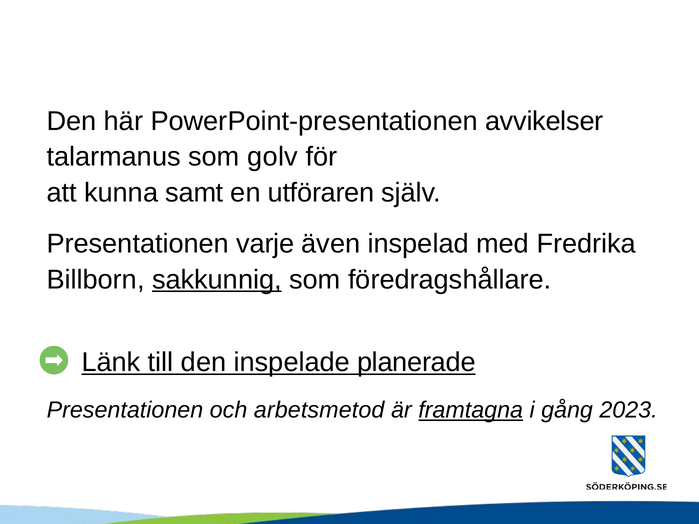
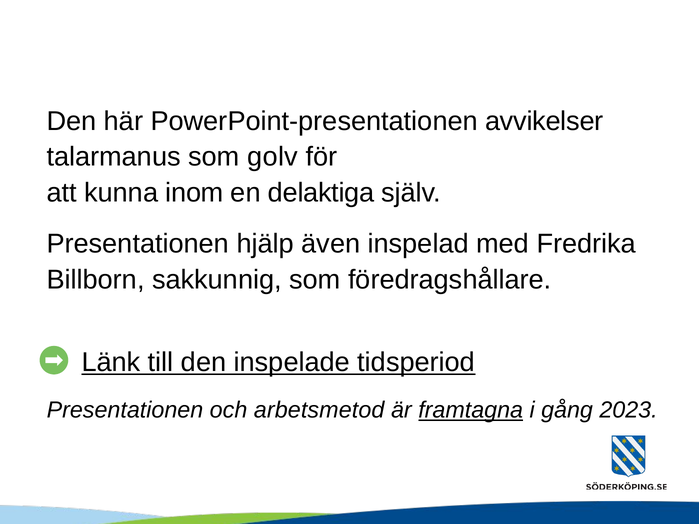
samt: samt -> inom (194, 193)
utföraren: utföraren -> delaktiga (321, 193)
varje: varje -> hjälp (265, 244)
sakkunnig underline: present -> none (217, 280)
planerade: planerade -> tidsperiod (416, 362)
